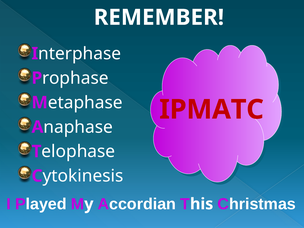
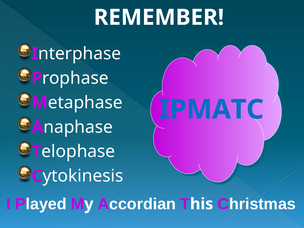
IPMATC colour: red -> blue (212, 110)
